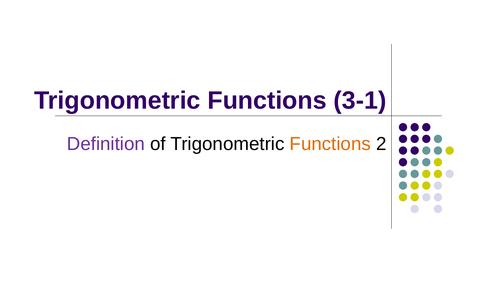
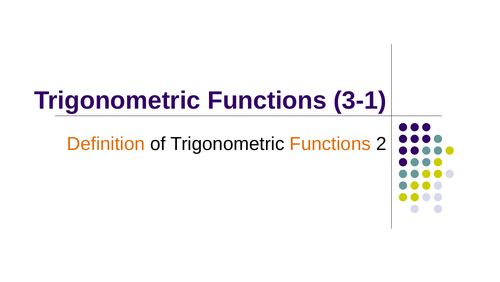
Definition colour: purple -> orange (106, 143)
